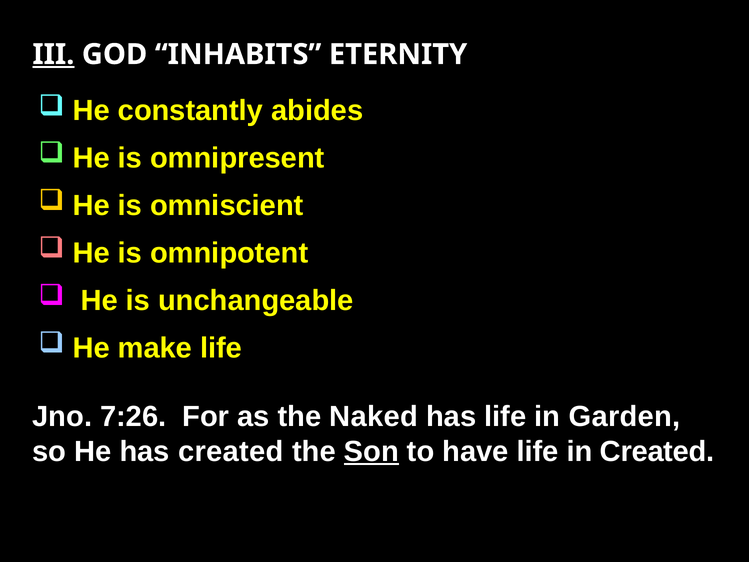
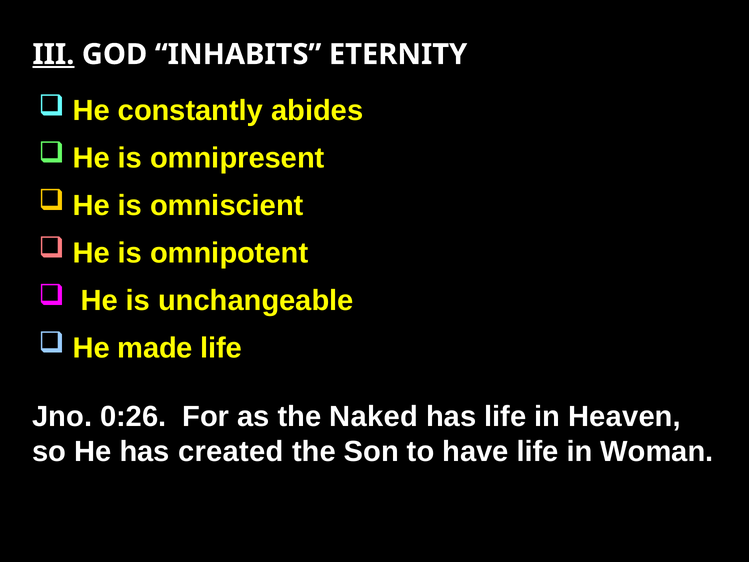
make: make -> made (155, 348)
7:26: 7:26 -> 0:26 (133, 416)
Garden: Garden -> Heaven (625, 416)
Son underline: present -> none (371, 451)
in Created: Created -> Woman (657, 451)
